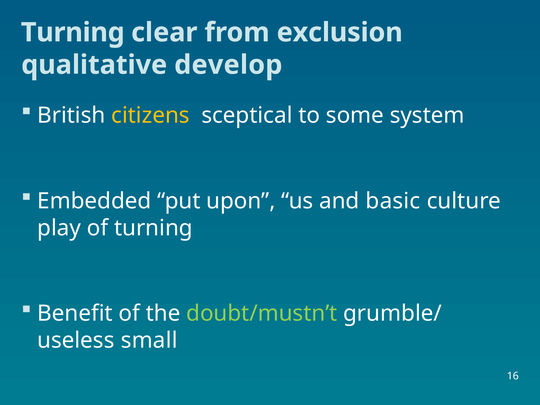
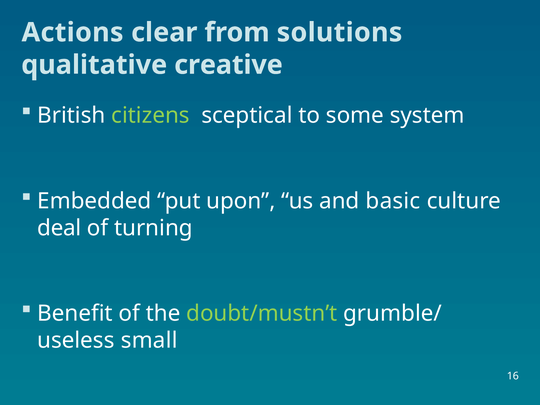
Turning: Turning -> Actions (73, 32)
exclusion: exclusion -> solutions (340, 32)
develop: develop -> creative (228, 65)
citizens colour: yellow -> light green (150, 115)
play: play -> deal (59, 228)
